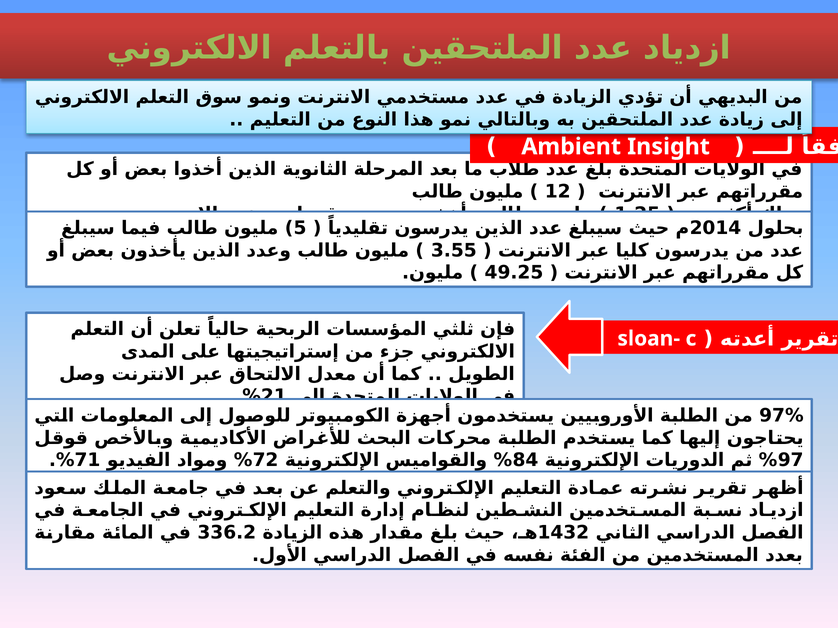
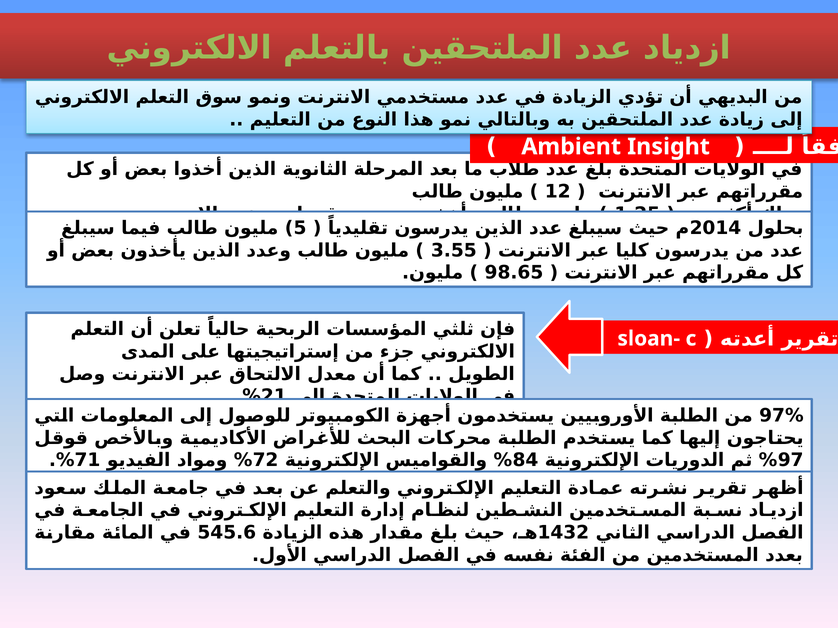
49.25: 49.25 -> 98.65 (514, 273)
336.2: 336.2 -> 545.6 (227, 533)
